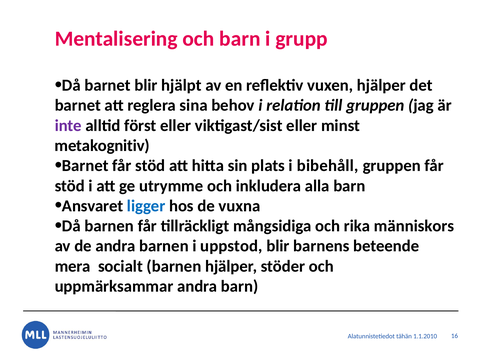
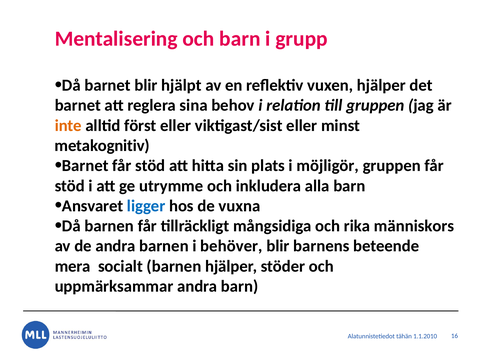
inte colour: purple -> orange (68, 125)
bibehåll: bibehåll -> möjligör (328, 165)
uppstod: uppstod -> behöver (231, 246)
